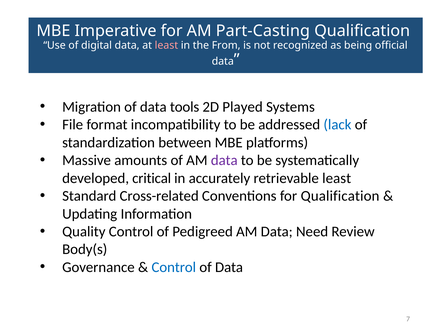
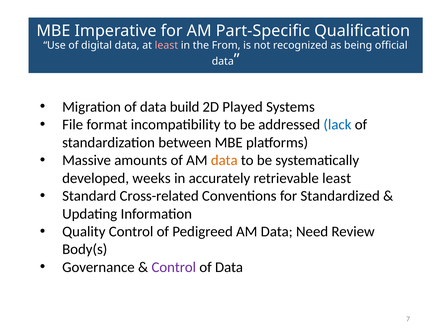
Part-Casting: Part-Casting -> Part-Specific (263, 31)
tools: tools -> build (185, 107)
data colour: purple -> orange (224, 160)
critical: critical -> weeks (152, 178)
for Qualification: Qualification -> Standardized (340, 196)
Control colour: blue -> purple (174, 267)
